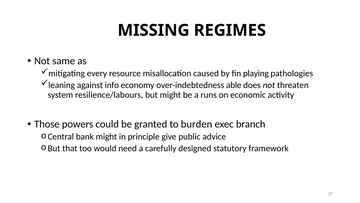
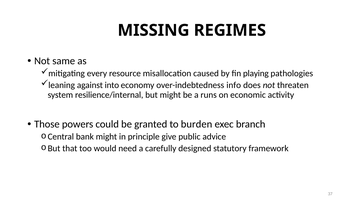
info: info -> into (112, 85)
able: able -> info (234, 85)
resilience/labours: resilience/labours -> resilience/internal (109, 95)
